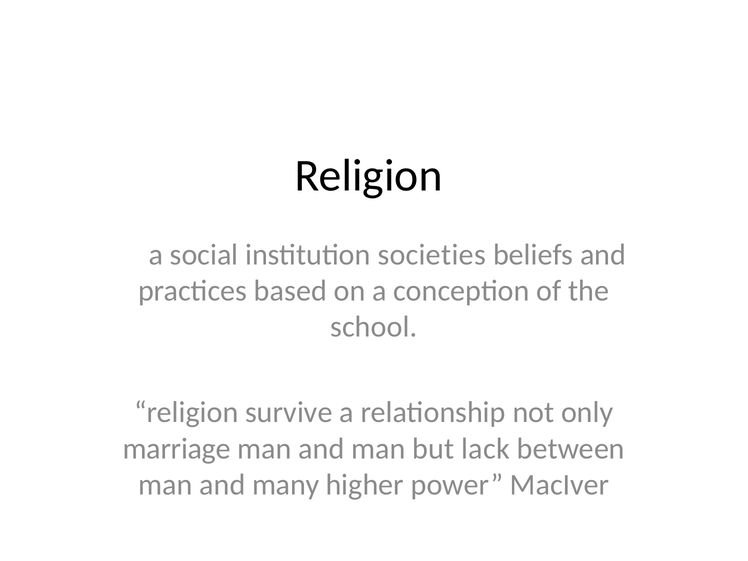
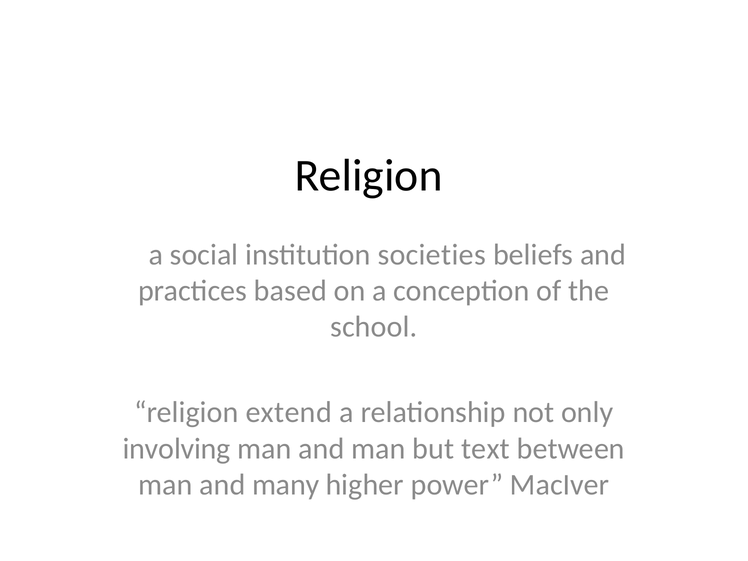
survive: survive -> extend (289, 413)
marriage: marriage -> involving (177, 449)
lack: lack -> text (486, 449)
